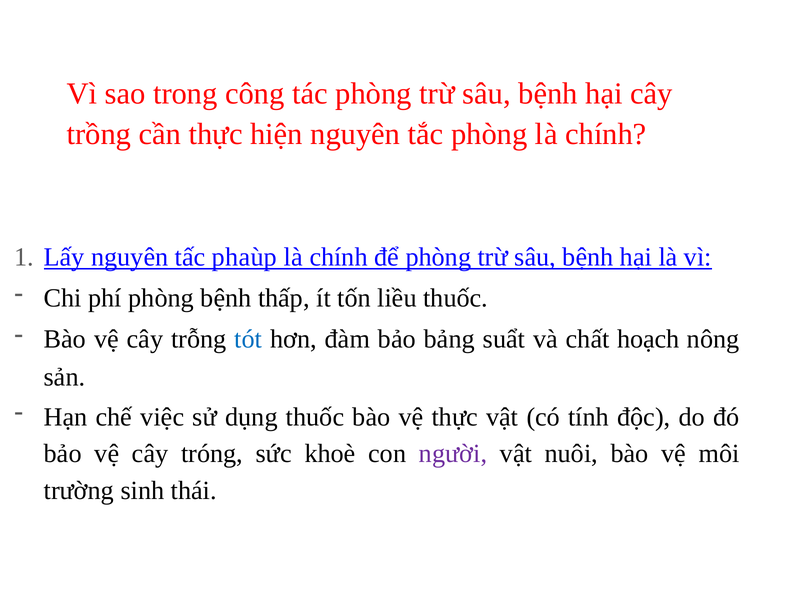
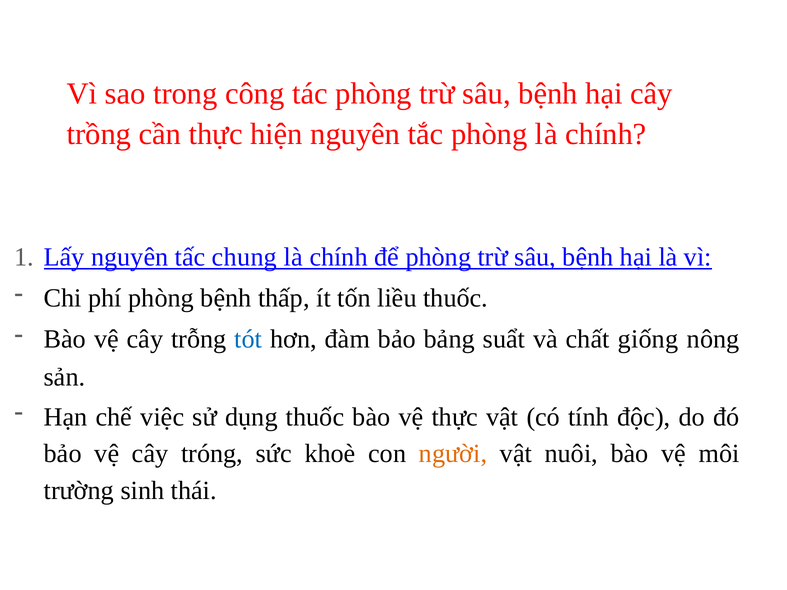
phaùp: phaùp -> chung (245, 257)
hoạch: hoạch -> giống (648, 339)
người colour: purple -> orange (453, 454)
